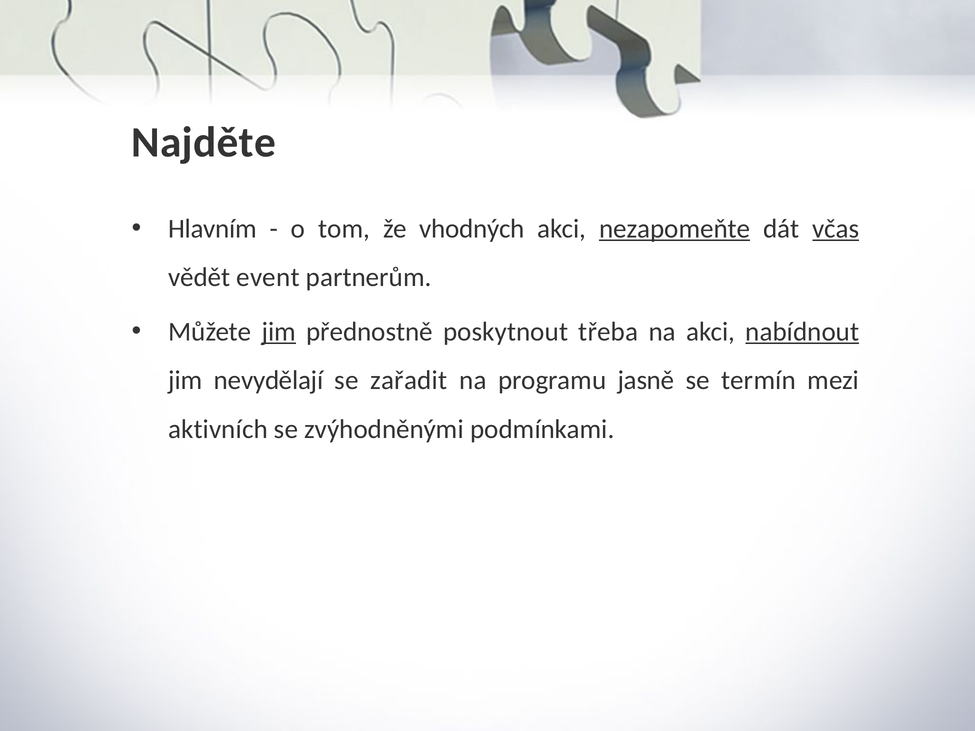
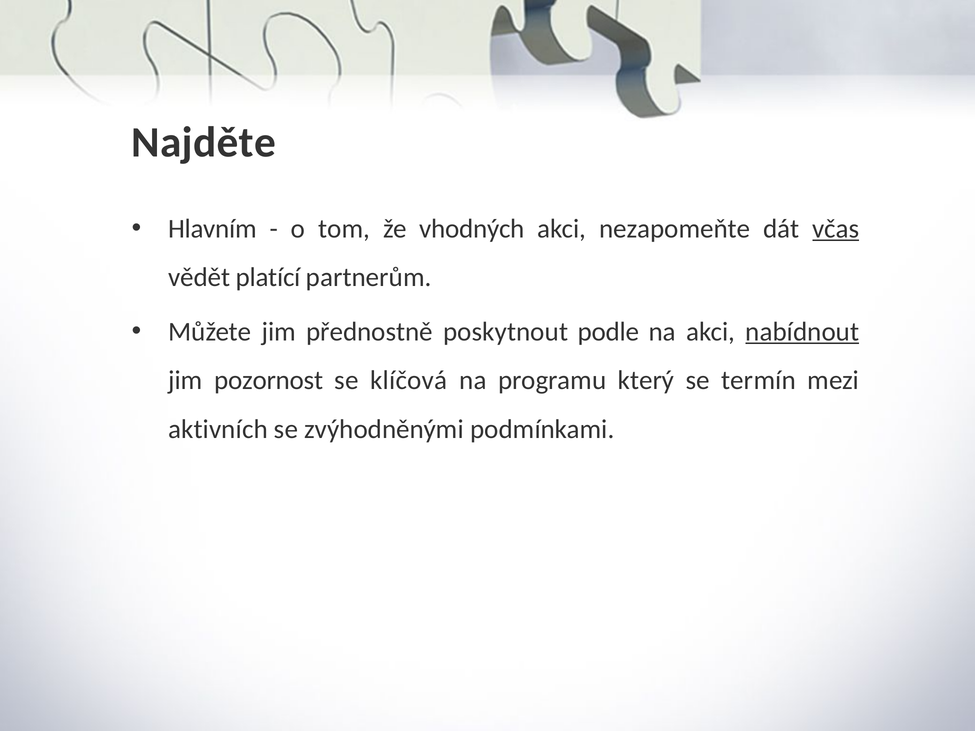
nezapomeňte underline: present -> none (675, 229)
event: event -> platící (268, 278)
jim underline: present -> none (279, 332)
třeba: třeba -> podle (608, 332)
nevydělají: nevydělají -> pozornost (269, 381)
zařadit: zařadit -> klíčová (409, 381)
jasně: jasně -> který (646, 381)
